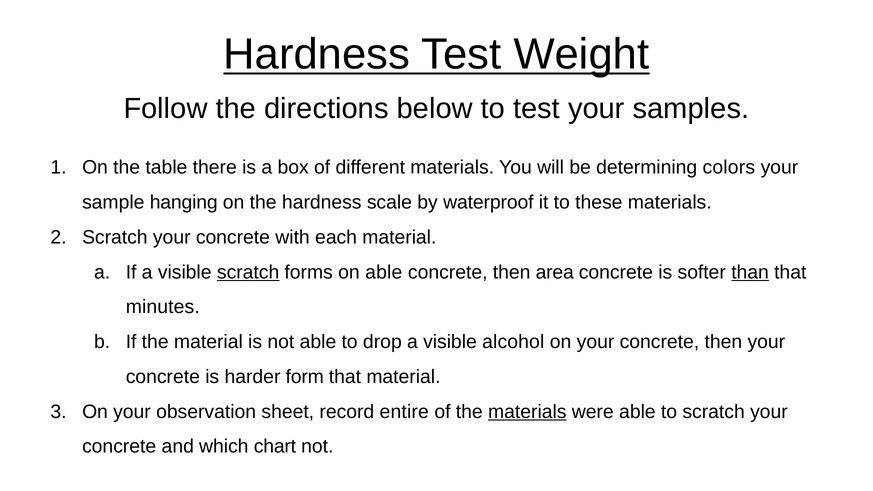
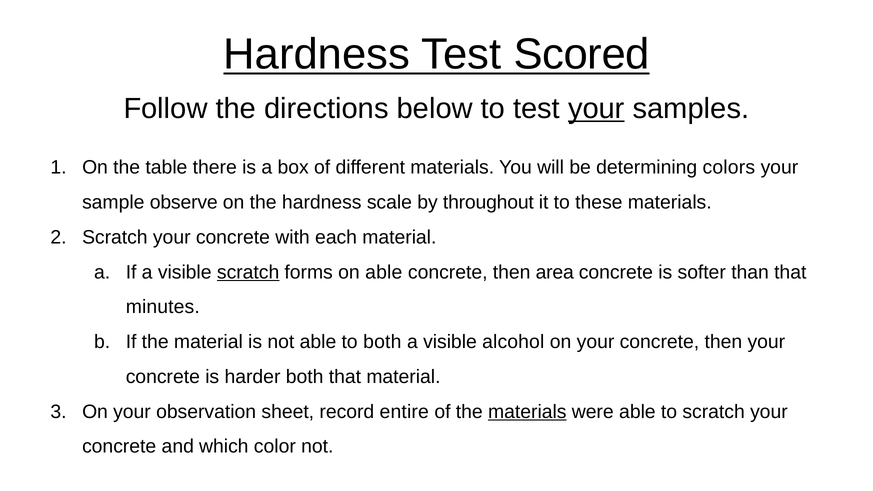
Weight: Weight -> Scored (582, 54)
your underline: none -> present (596, 109)
hanging: hanging -> observe (184, 202)
waterproof: waterproof -> throughout (488, 202)
than underline: present -> none (750, 272)
to drop: drop -> both (382, 342)
harder form: form -> both (305, 377)
chart: chart -> color (275, 447)
